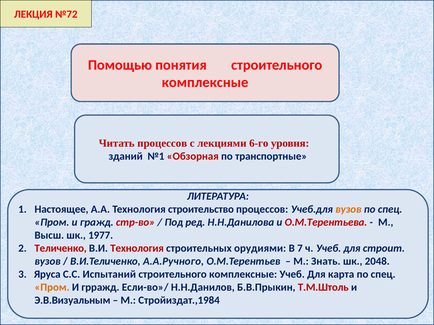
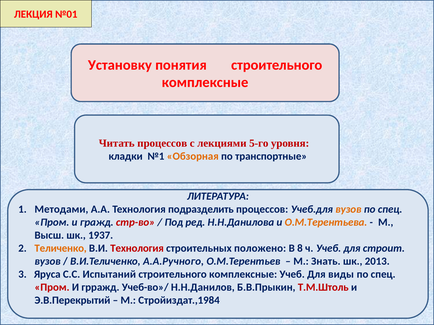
№72: №72 -> №01 (66, 14)
Помощью: Помощью -> Установку (120, 65)
6-го: 6-го -> 5-го (259, 143)
зданий: зданий -> кладки (126, 156)
Обзорная colour: red -> orange (193, 156)
Настоящее: Настоящее -> Методами (61, 209)
строительство: строительство -> подразделить (201, 209)
О.М.Терентьева colour: red -> orange (326, 223)
1977: 1977 -> 1937 (101, 236)
Теличенко colour: red -> orange (61, 249)
орудиями: орудиями -> положено (260, 249)
7: 7 -> 8 (300, 249)
2048: 2048 -> 2013 (377, 262)
карта: карта -> виды (341, 275)
Пром colour: orange -> red (52, 288)
Если-во»/: Если-во»/ -> Учеб-во»/ (145, 288)
Э.В.Визуальным: Э.В.Визуальным -> Э.В.Перекрытий (72, 301)
